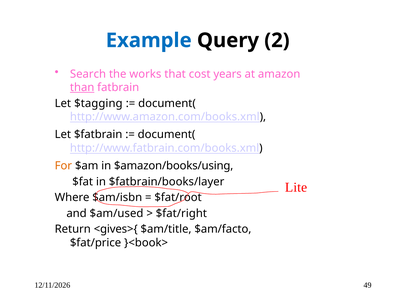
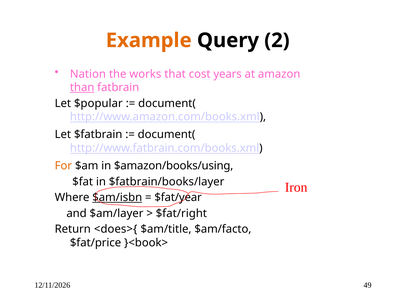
Example colour: blue -> orange (149, 40)
Search: Search -> Nation (88, 74)
$tagging: $tagging -> $popular (98, 103)
Lite: Lite -> Iron (296, 187)
$am/isbn underline: none -> present (117, 197)
$fat/root: $fat/root -> $fat/year (178, 197)
$am/used: $am/used -> $am/layer (117, 213)
<gives>{: <gives>{ -> <does>{ (116, 229)
